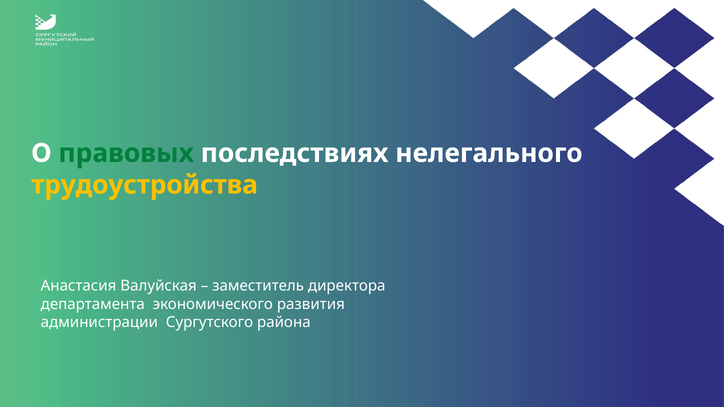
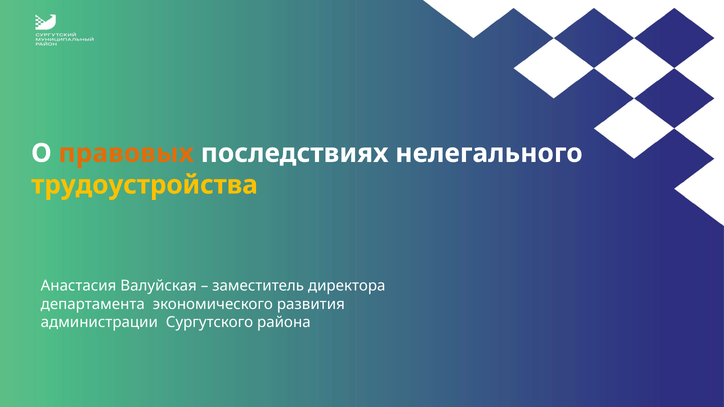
правовых colour: green -> orange (126, 153)
